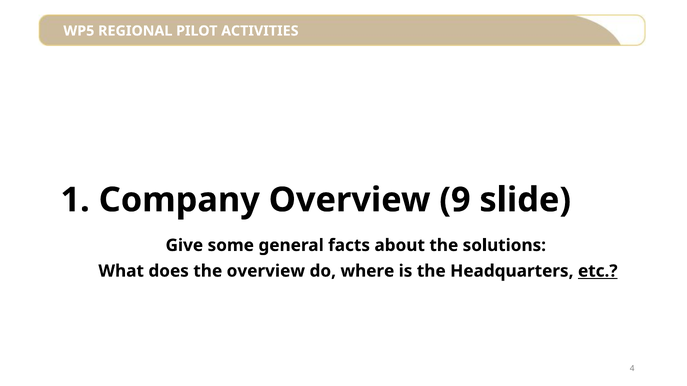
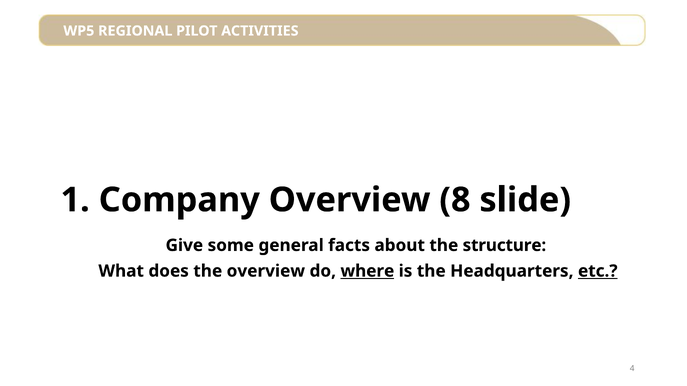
9: 9 -> 8 (455, 200)
solutions: solutions -> structure (504, 246)
where underline: none -> present (367, 271)
